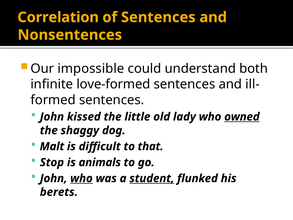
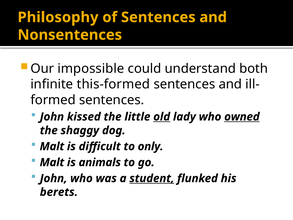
Correlation: Correlation -> Philosophy (58, 17)
love-formed: love-formed -> this-formed (113, 84)
old underline: none -> present (162, 117)
that: that -> only (151, 146)
Stop: Stop -> Malt (52, 162)
who underline: present -> none (81, 178)
